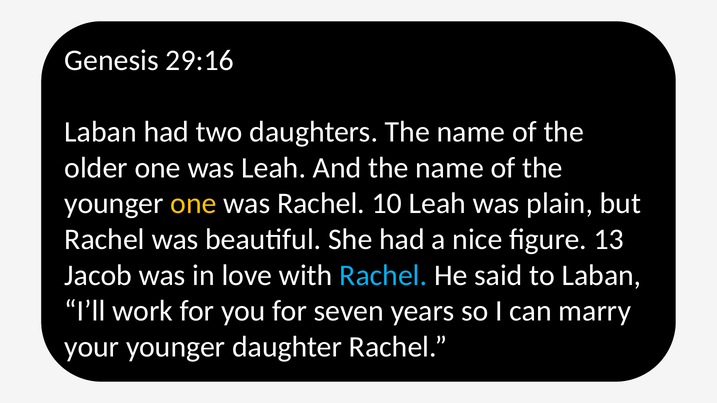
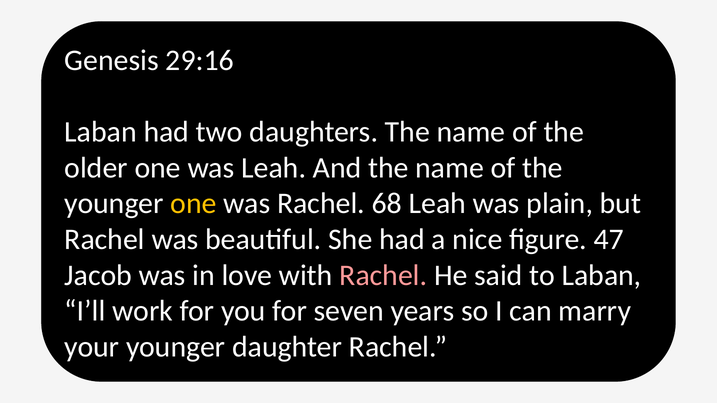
10: 10 -> 68 (387, 204)
13: 13 -> 47 (609, 240)
Rachel colour: light blue -> pink (383, 275)
